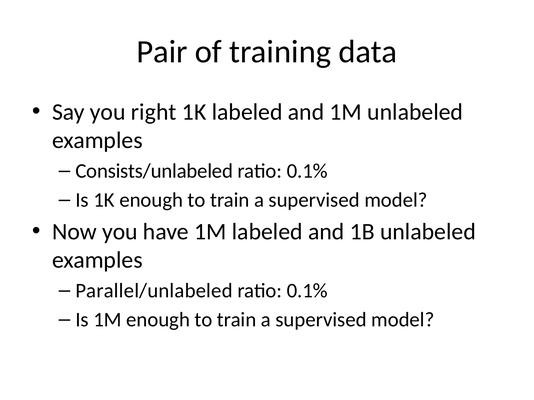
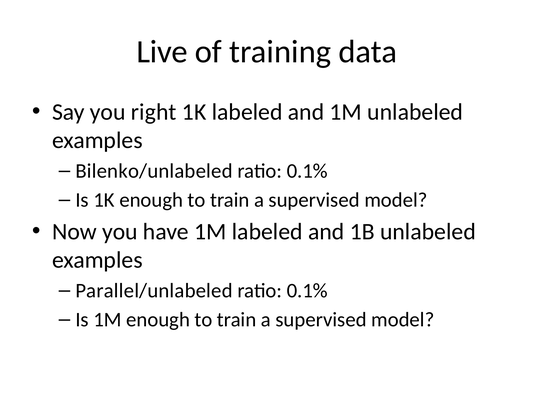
Pair: Pair -> Live (162, 52)
Consists/unlabeled: Consists/unlabeled -> Bilenko/unlabeled (154, 171)
